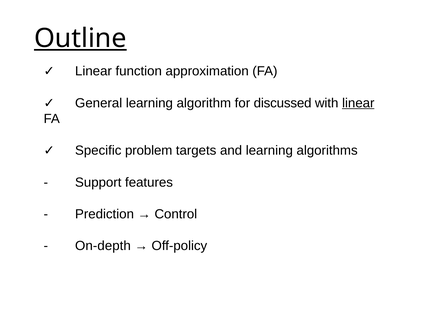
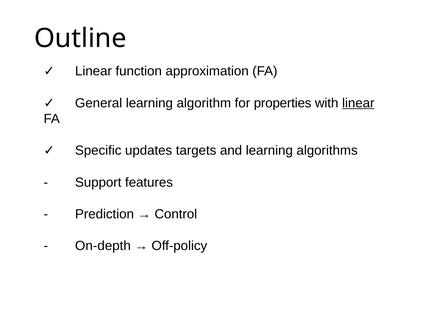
Outline underline: present -> none (80, 38)
discussed: discussed -> properties (283, 103)
problem: problem -> updates (149, 151)
